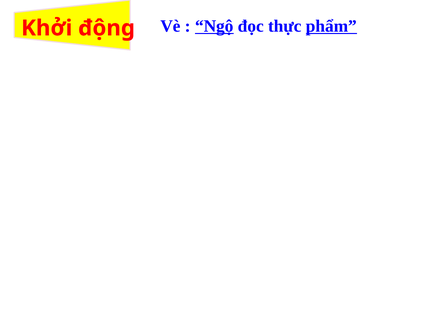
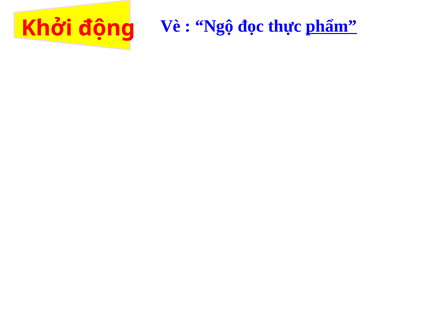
Ngộ underline: present -> none (214, 26)
